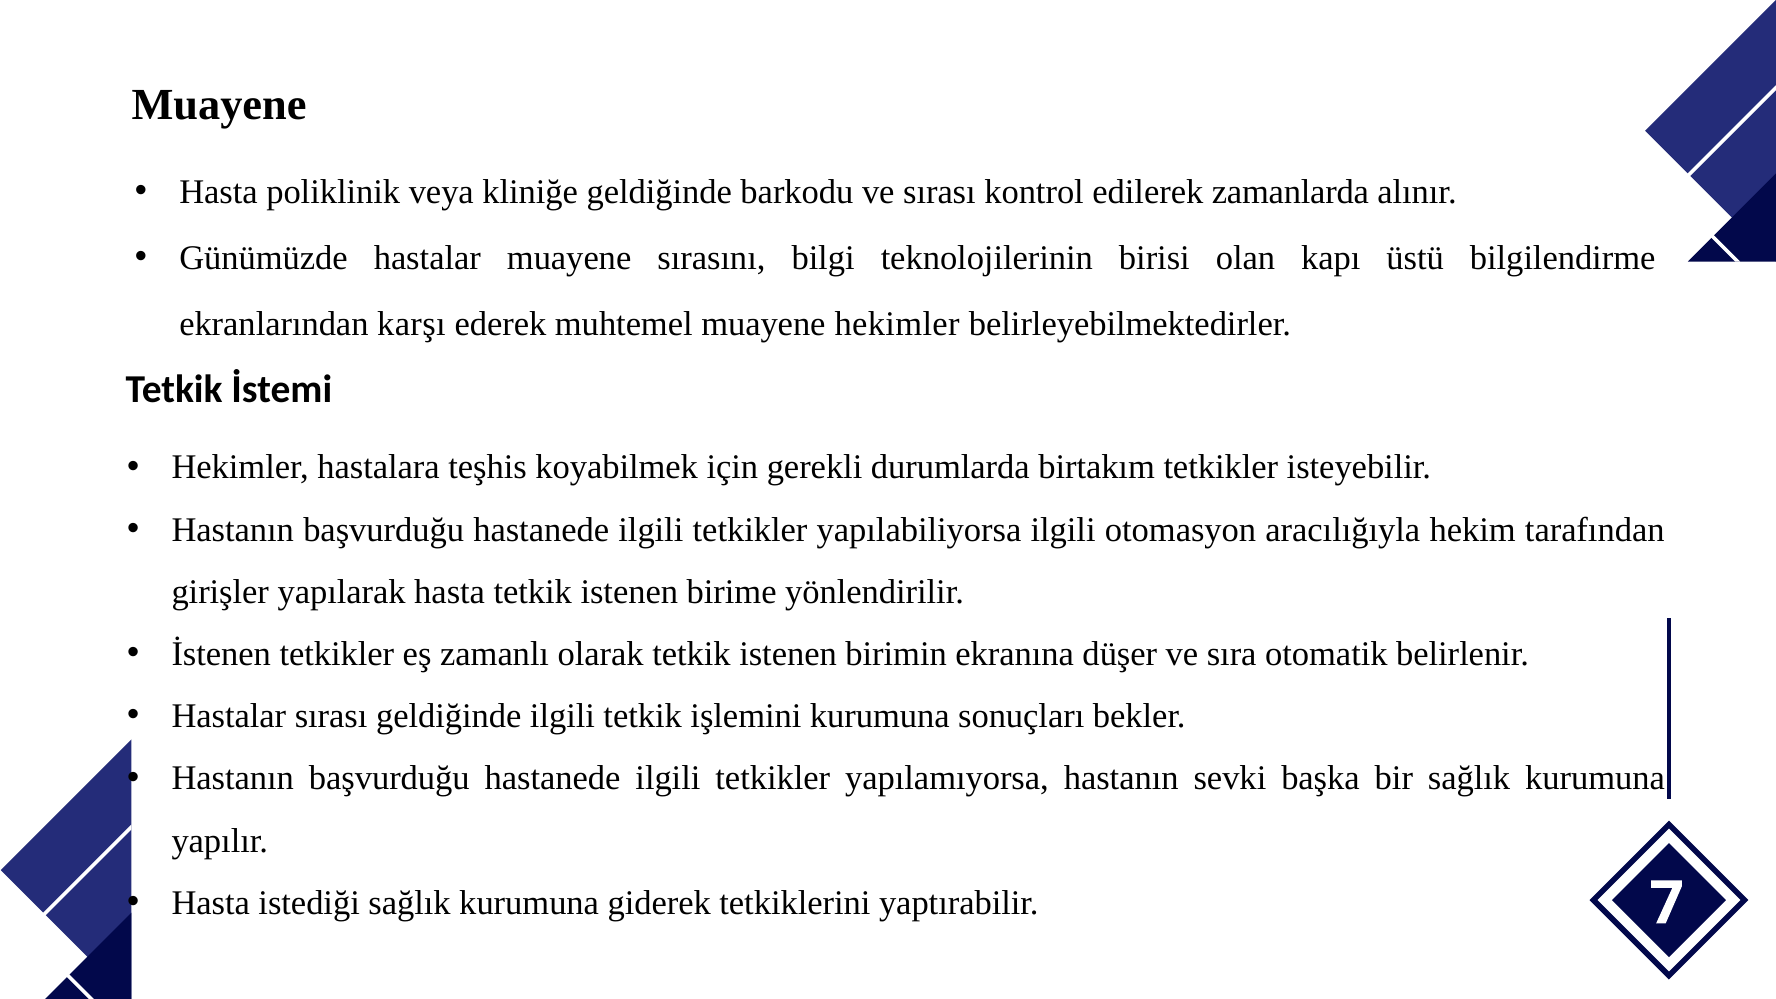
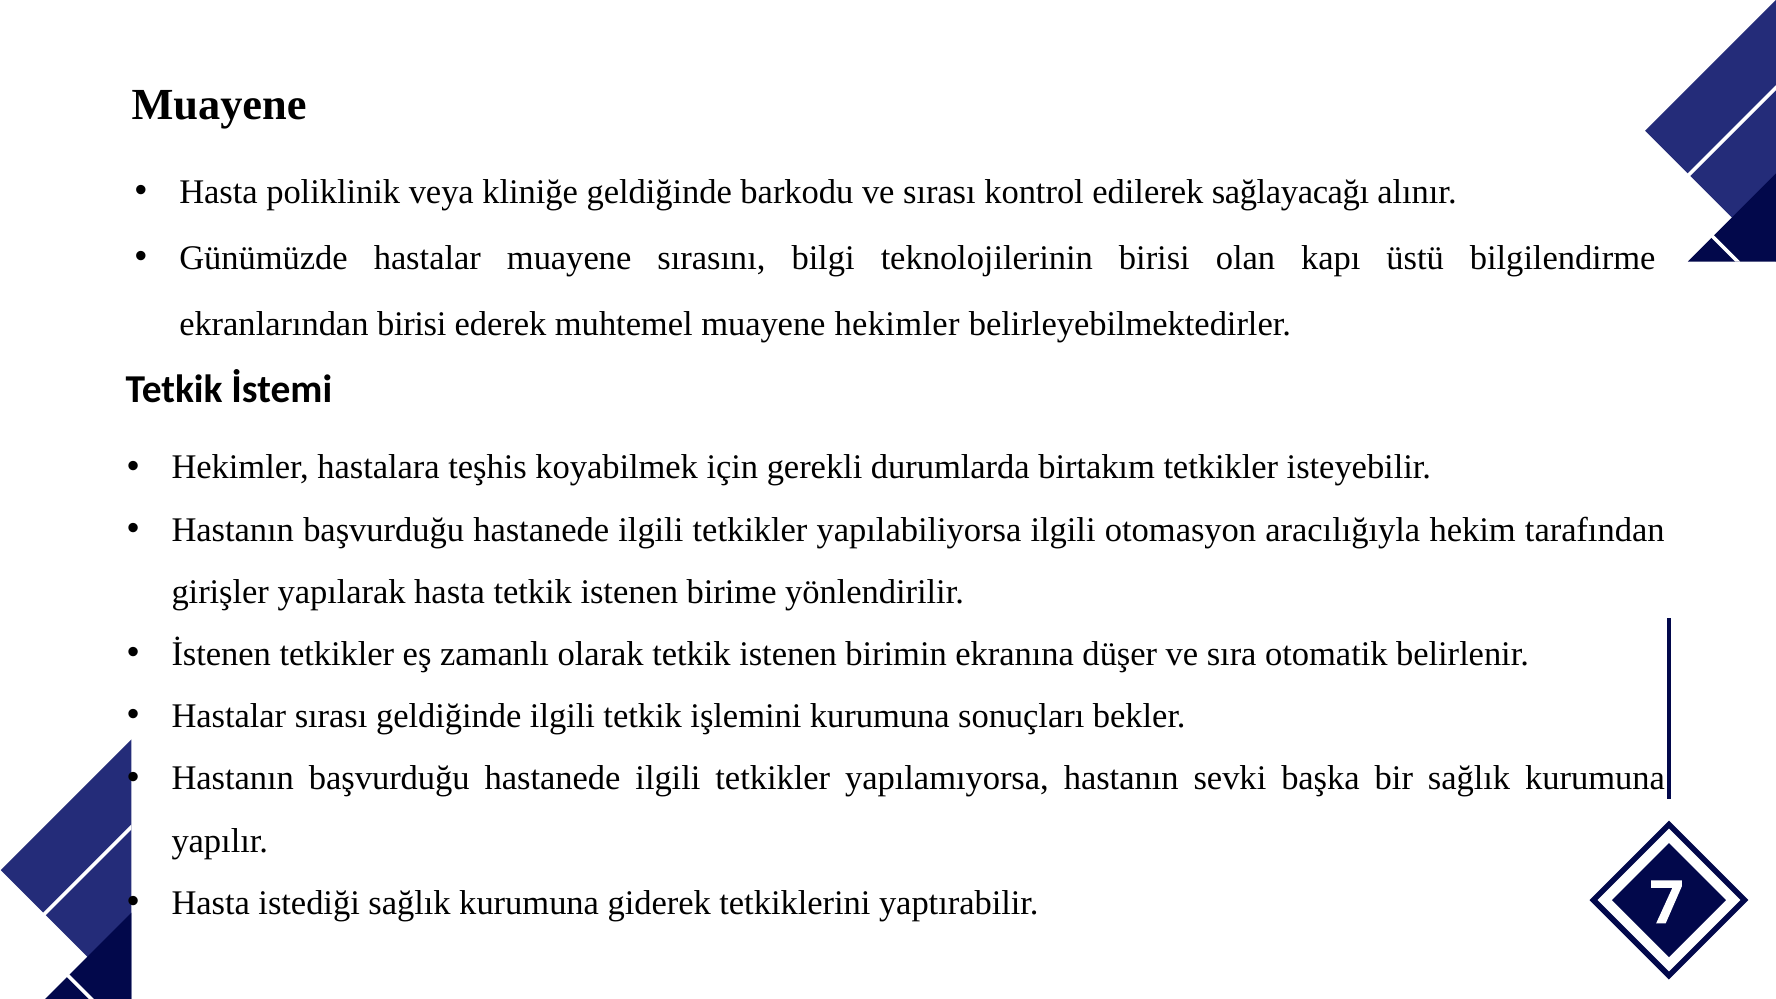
zamanlarda: zamanlarda -> sağlayacağı (1290, 192)
ekranlarından karşı: karşı -> birisi (412, 324)
